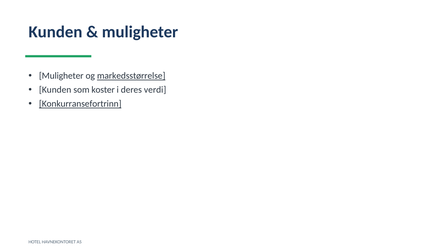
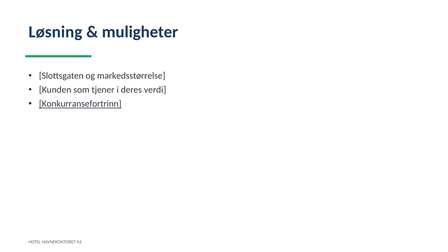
Kunden: Kunden -> Løsning (55, 32)
Muligheter: Muligheter -> Slottsgaten (61, 76)
markedsstørrelse underline: present -> none (131, 76)
koster: koster -> tjener (103, 90)
